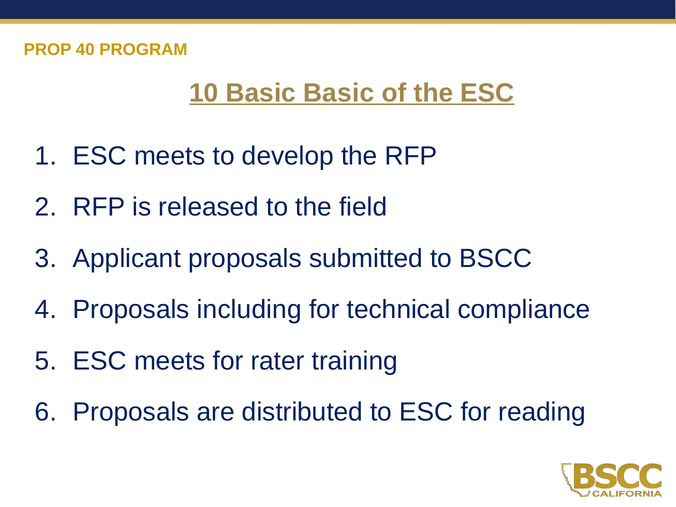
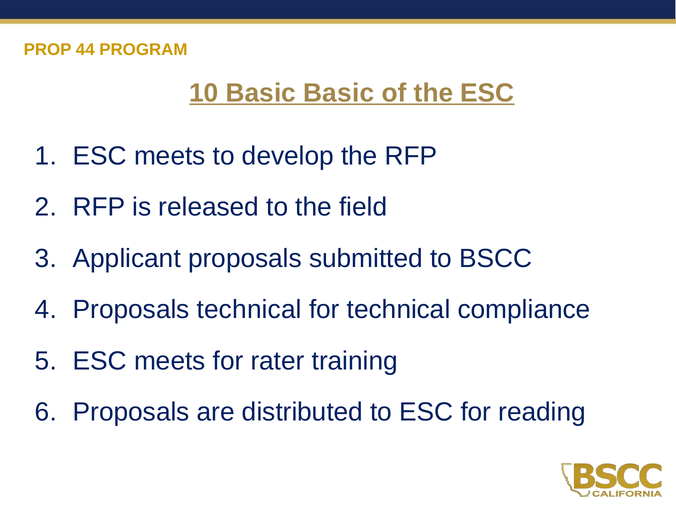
40: 40 -> 44 (85, 50)
Proposals including: including -> technical (249, 310)
